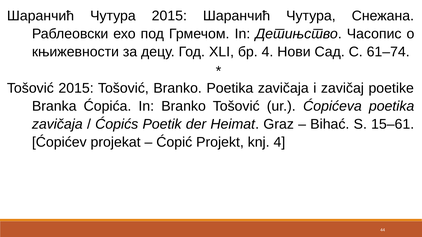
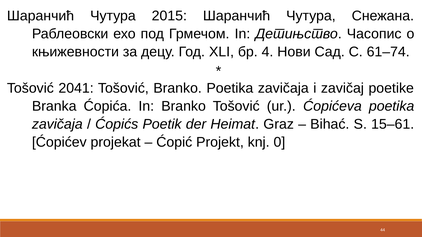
Tošović 2015: 2015 -> 2041 (76, 88)
knj 4: 4 -> 0 (279, 142)
